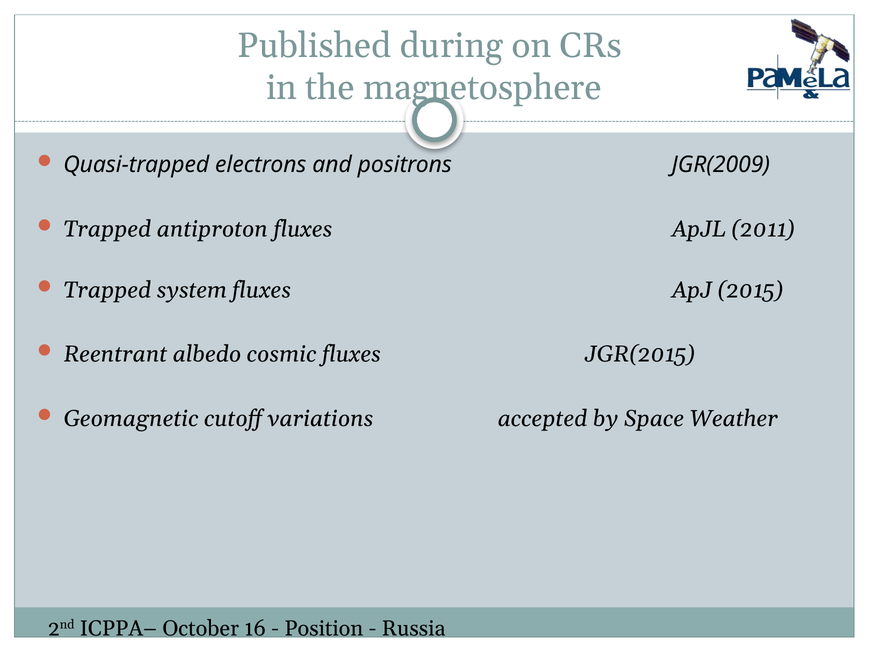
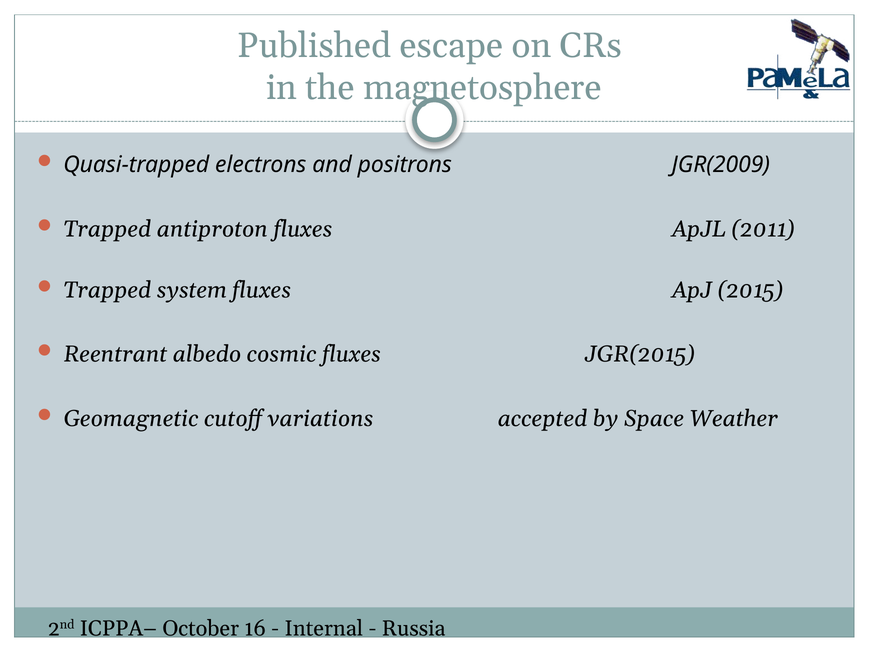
during: during -> escape (451, 46)
Position: Position -> Internal (324, 628)
